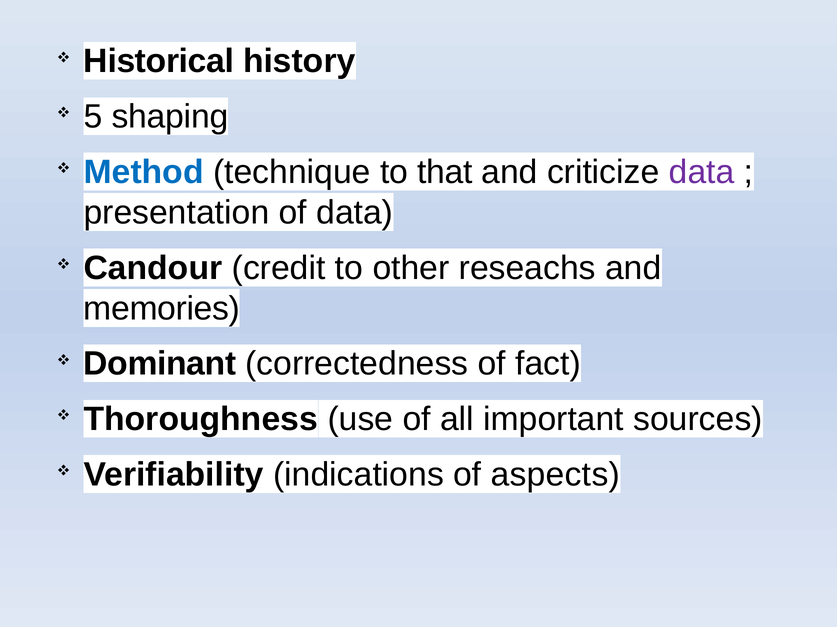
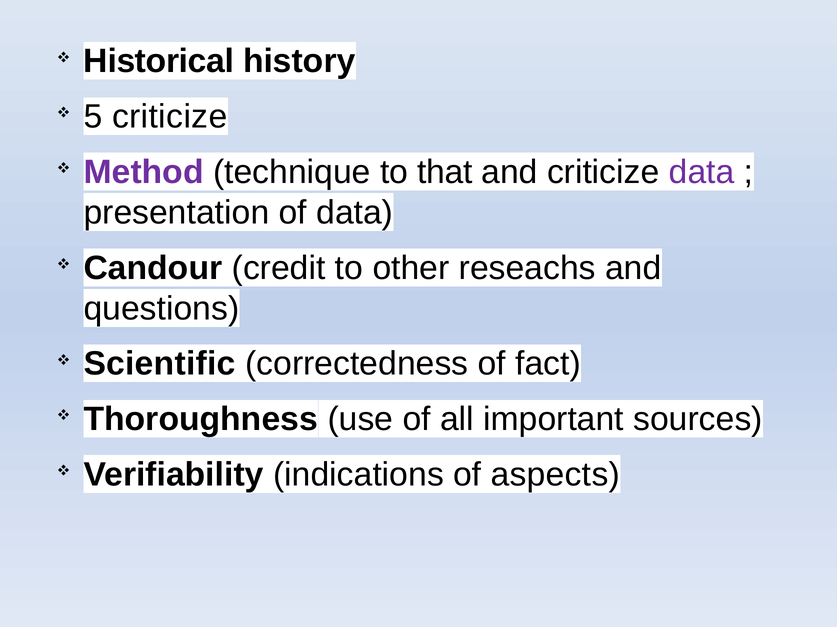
5 shaping: shaping -> criticize (170, 117)
Method colour: blue -> purple (144, 172)
memories: memories -> questions (161, 309)
Dominant: Dominant -> Scientific (160, 364)
